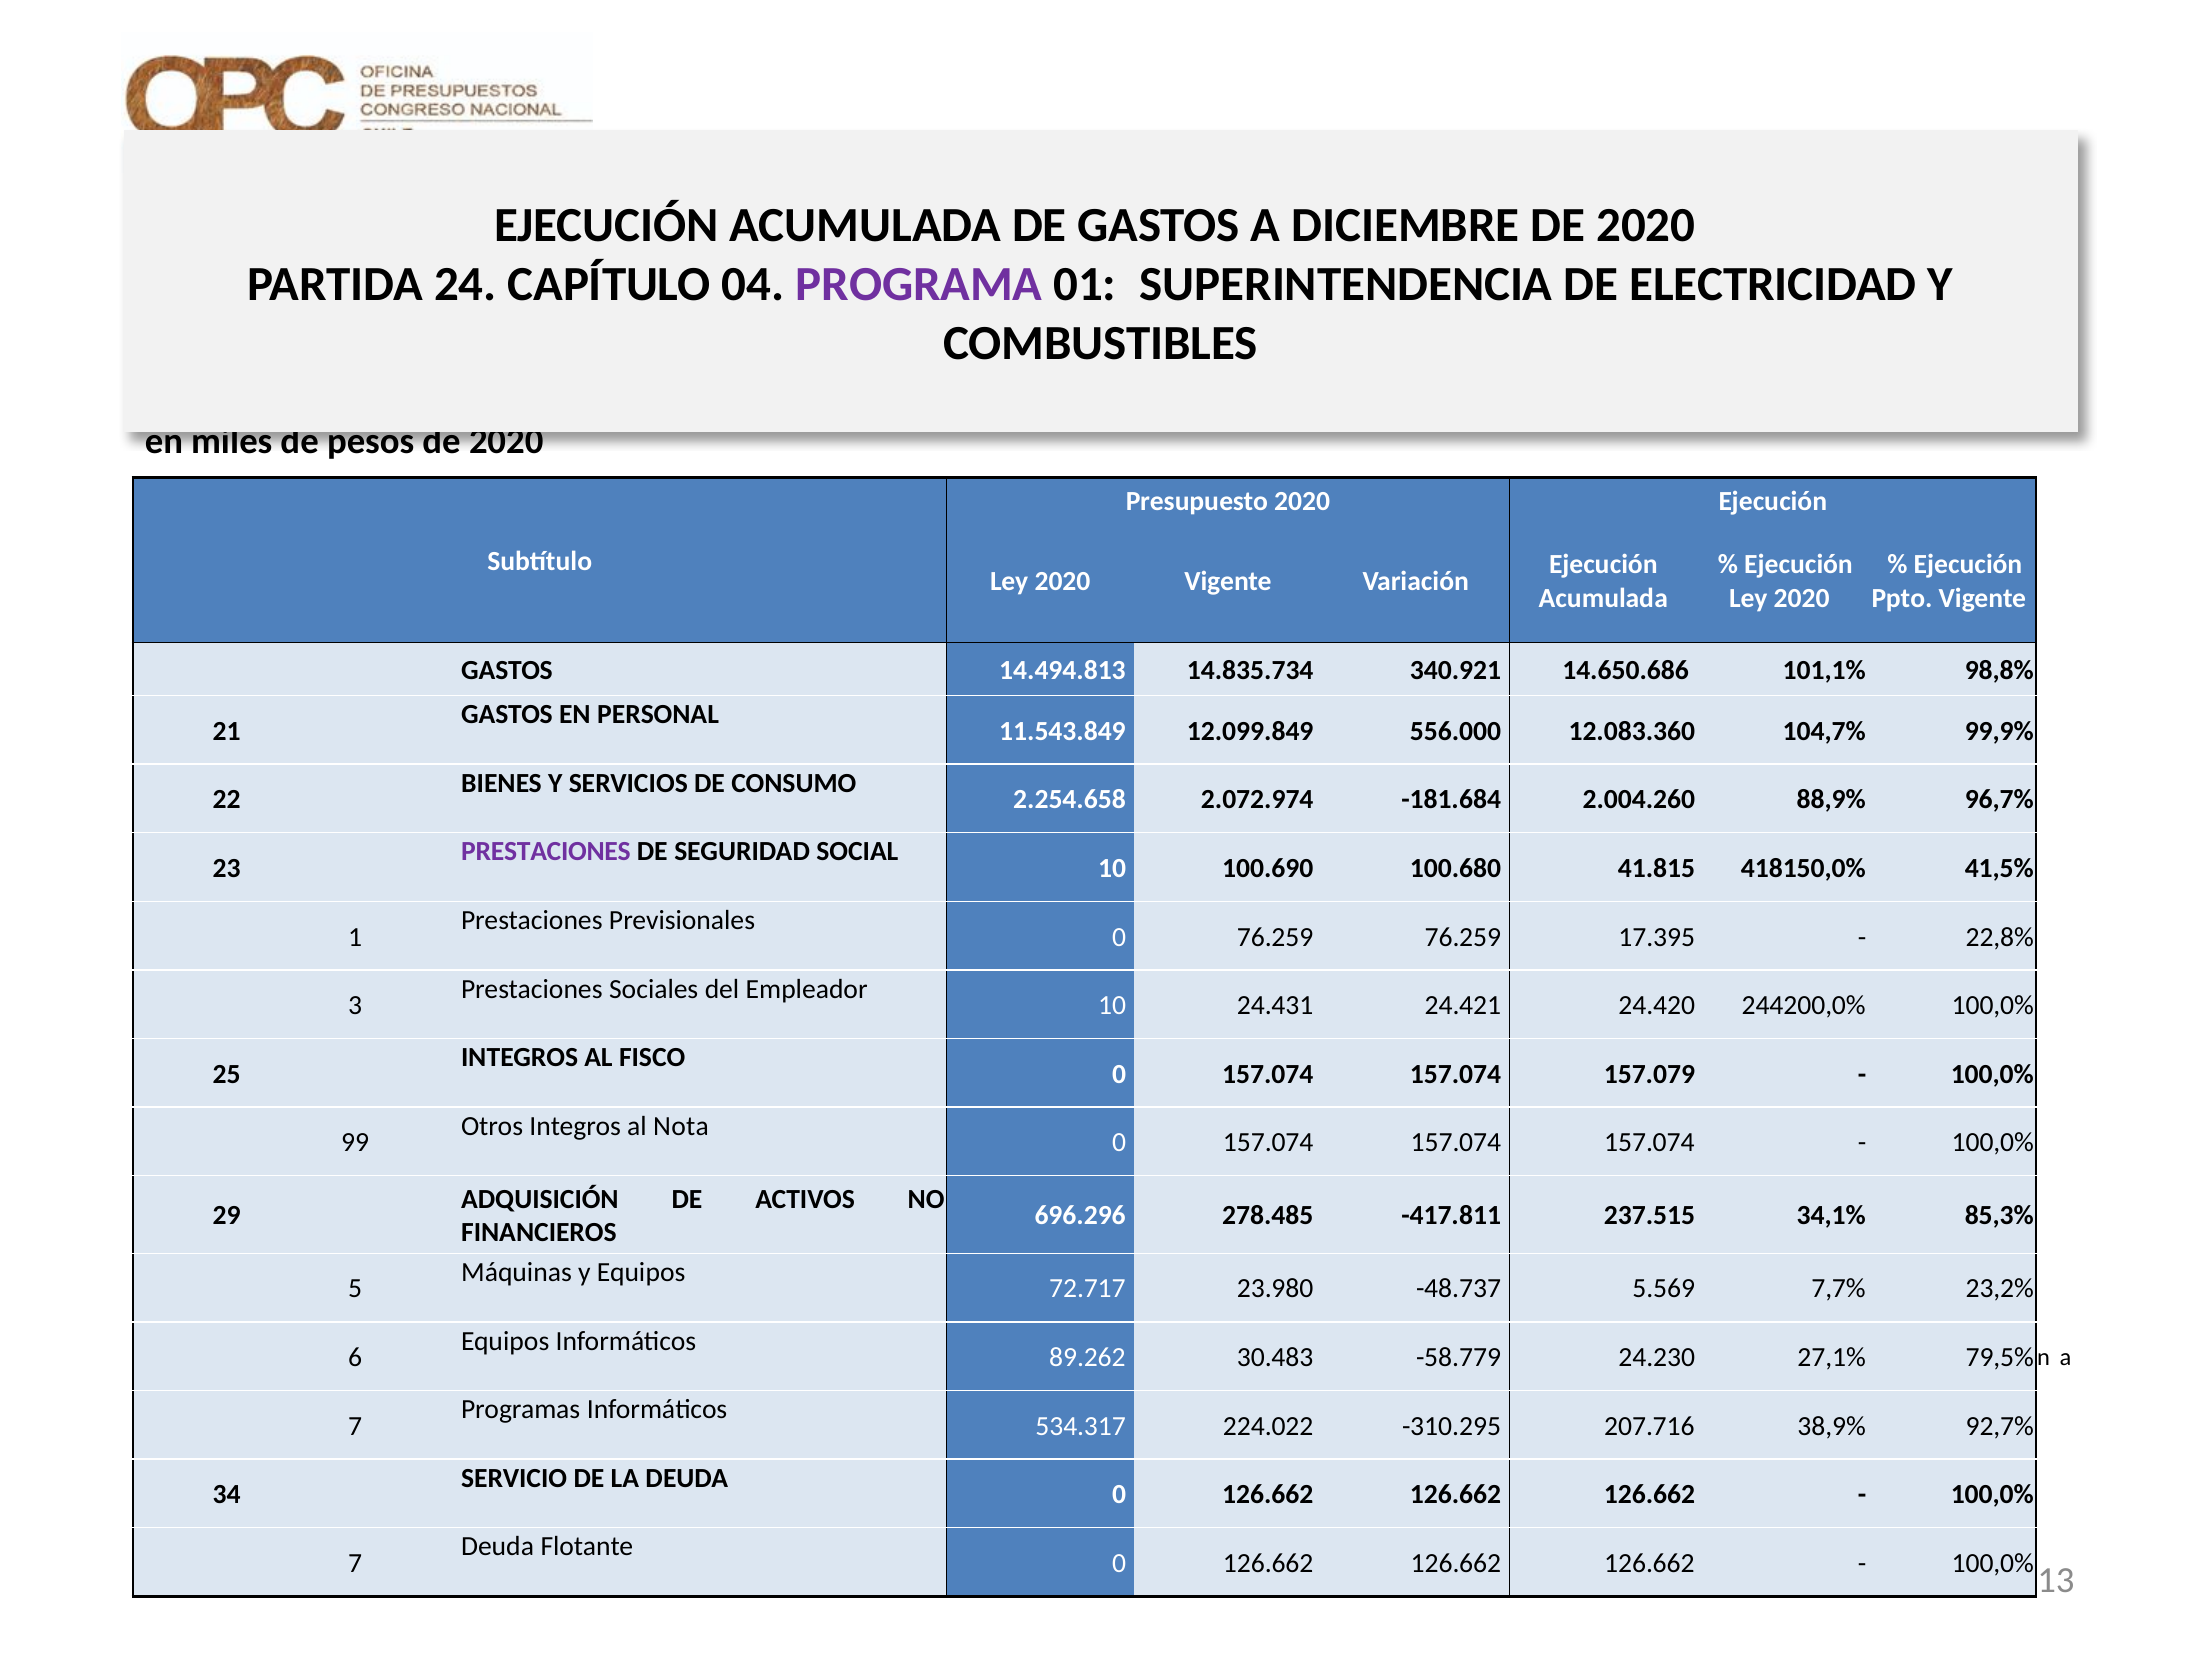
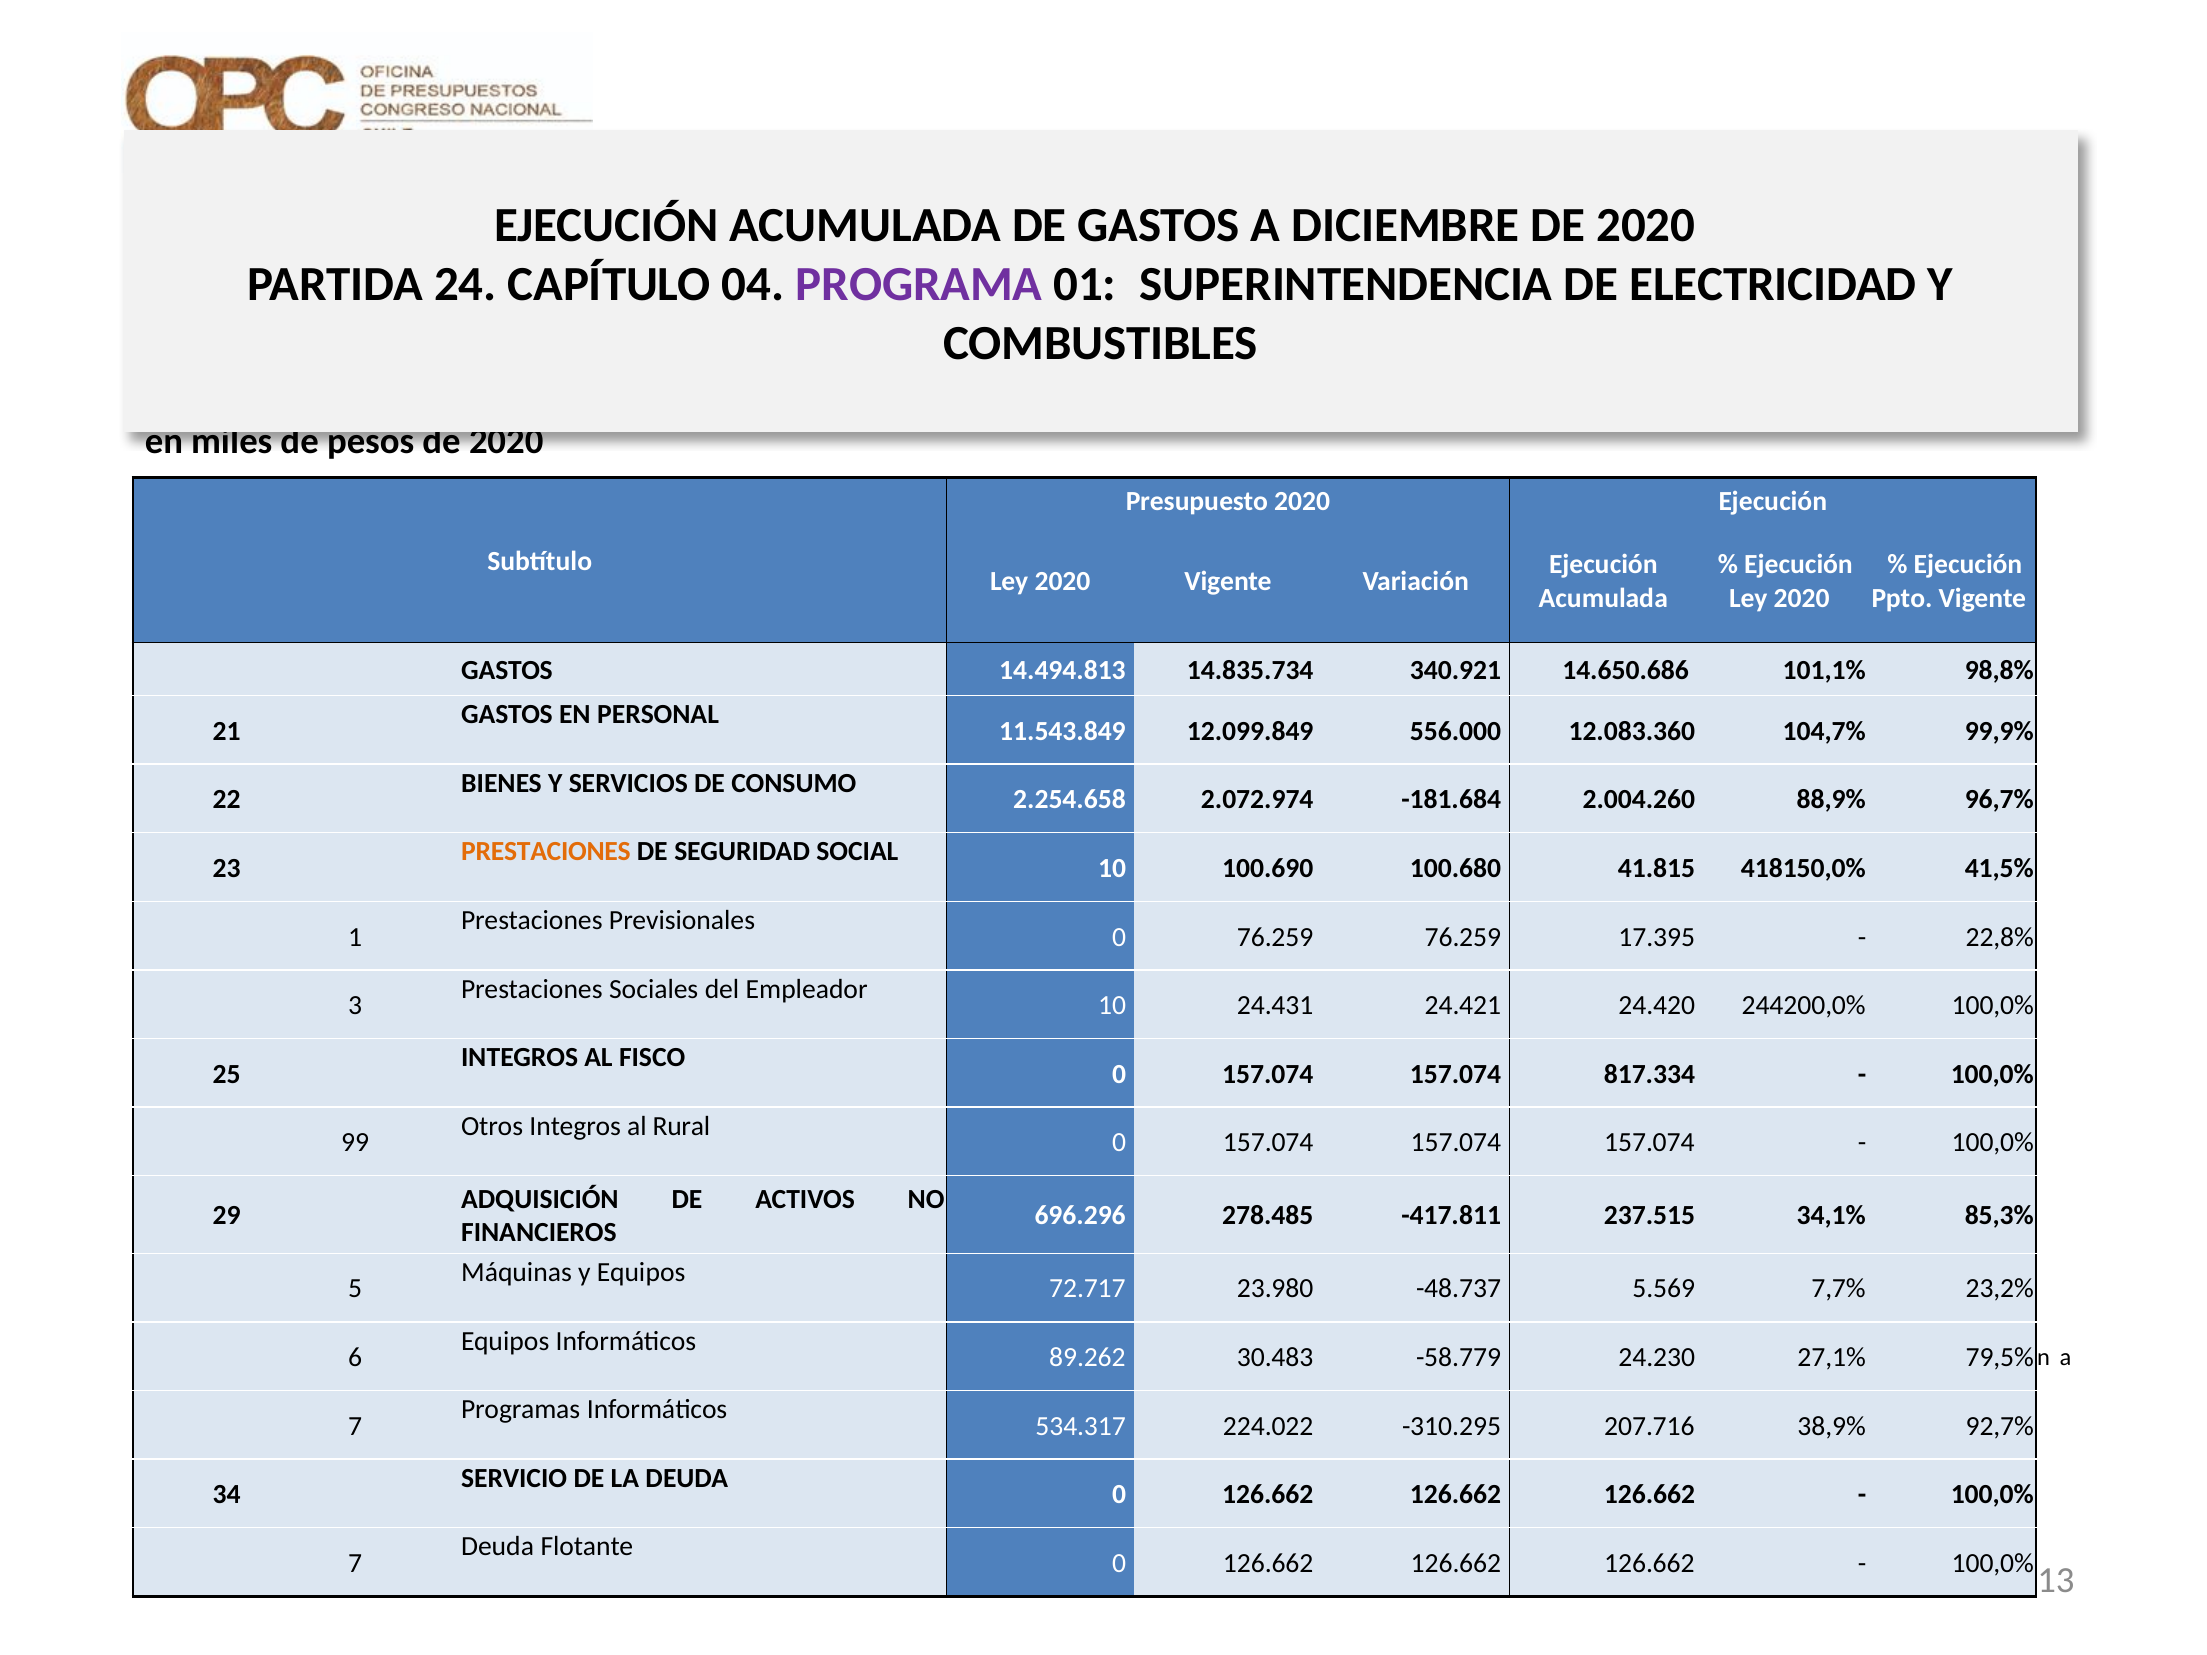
PRESTACIONES colour: purple -> orange (546, 852)
157.079: 157.079 -> 817.334 (1649, 1074)
al Nota: Nota -> Rural (681, 1126)
